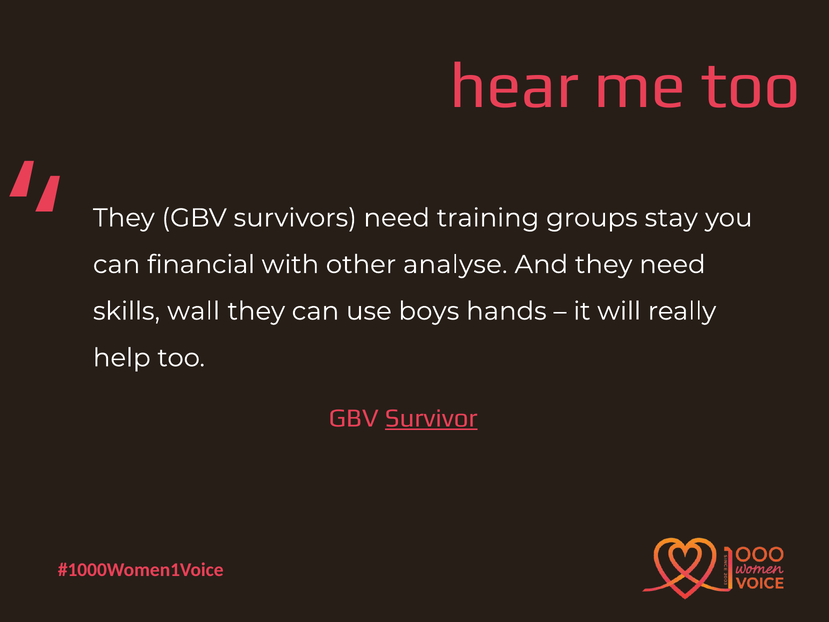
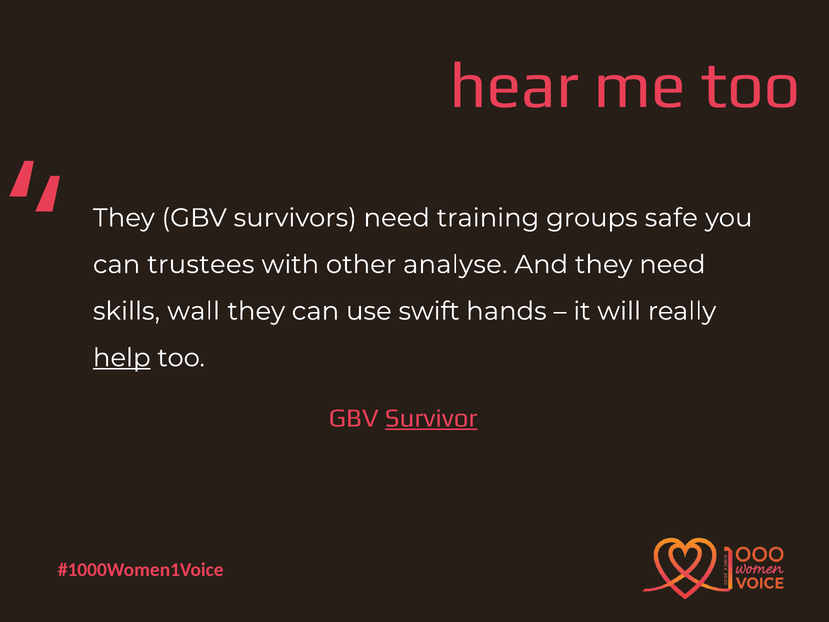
stay: stay -> safe (671, 218)
financial: financial -> trustees (201, 264)
boys: boys -> swift (429, 311)
help underline: none -> present (122, 358)
